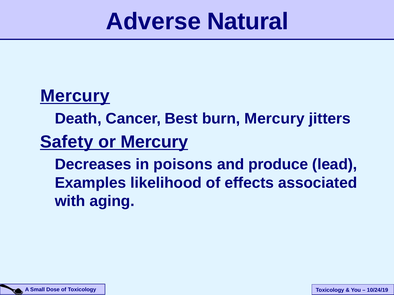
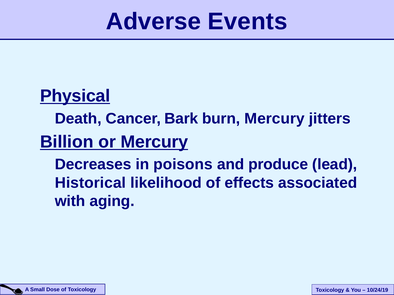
Natural: Natural -> Events (248, 21)
Mercury: Mercury -> Physical (75, 96)
Best: Best -> Bark (181, 119)
Safety: Safety -> Billion (67, 142)
Examples: Examples -> Historical (90, 183)
